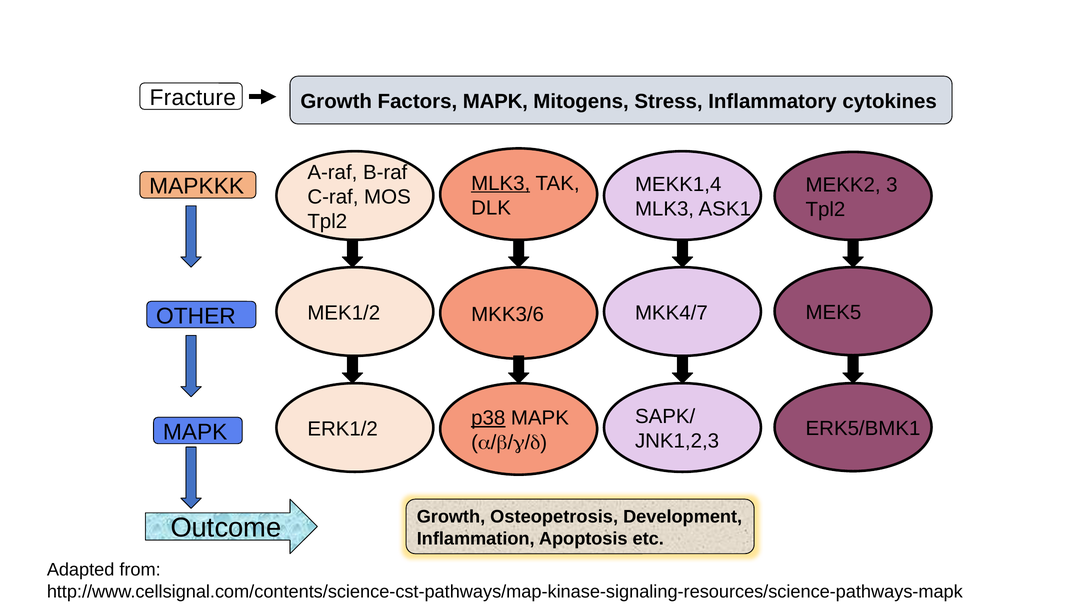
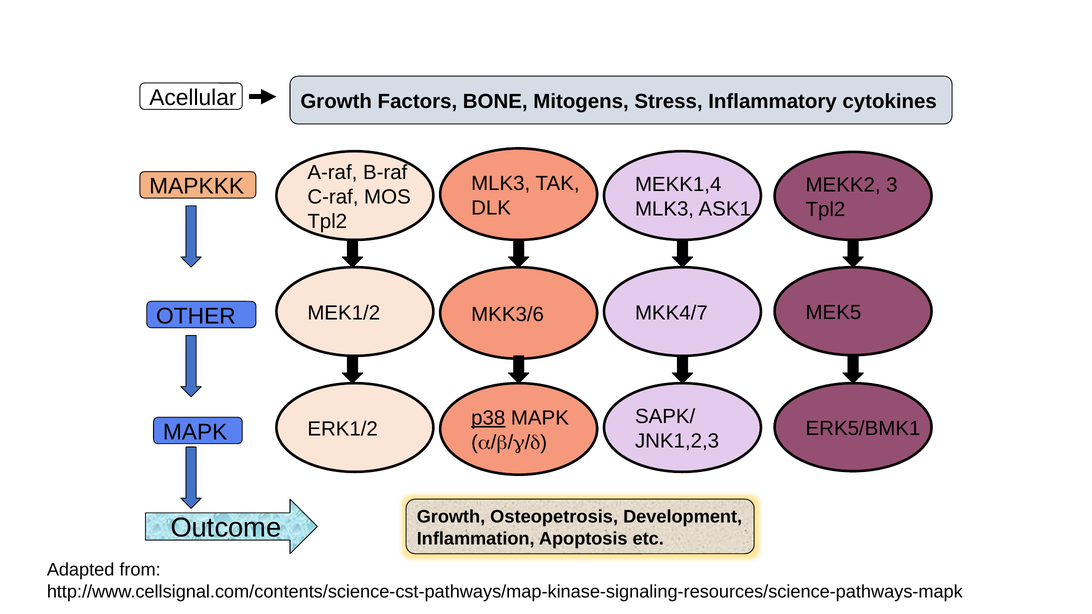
Fracture: Fracture -> Acellular (193, 98)
Factors MAPK: MAPK -> BONE (495, 101)
MLK3 underline: present -> none (501, 183)
